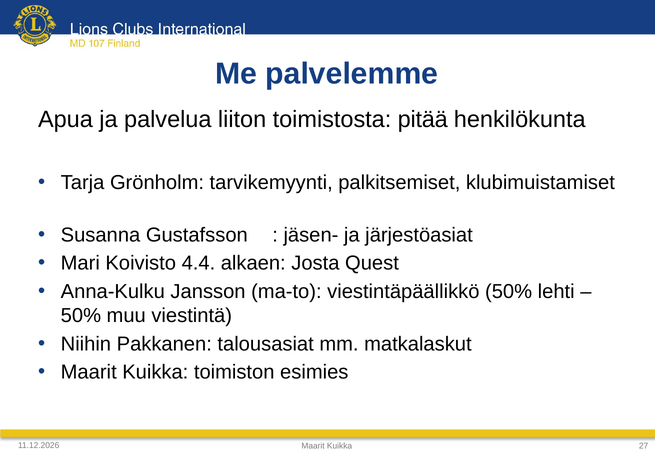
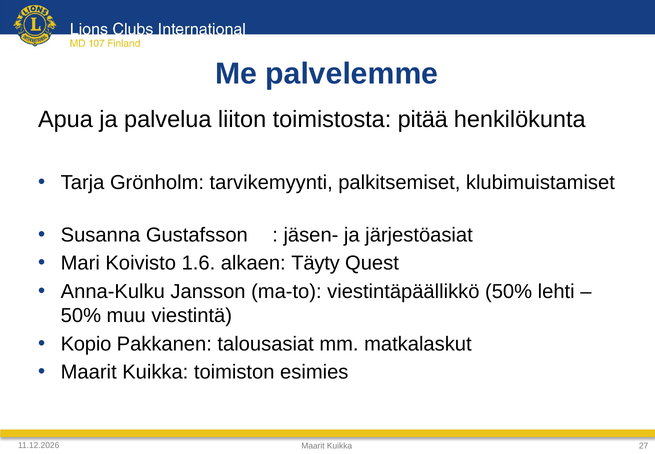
4.4: 4.4 -> 1.6 (198, 263)
Josta: Josta -> Täyty (316, 263)
Niihin: Niihin -> Kopio (86, 344)
